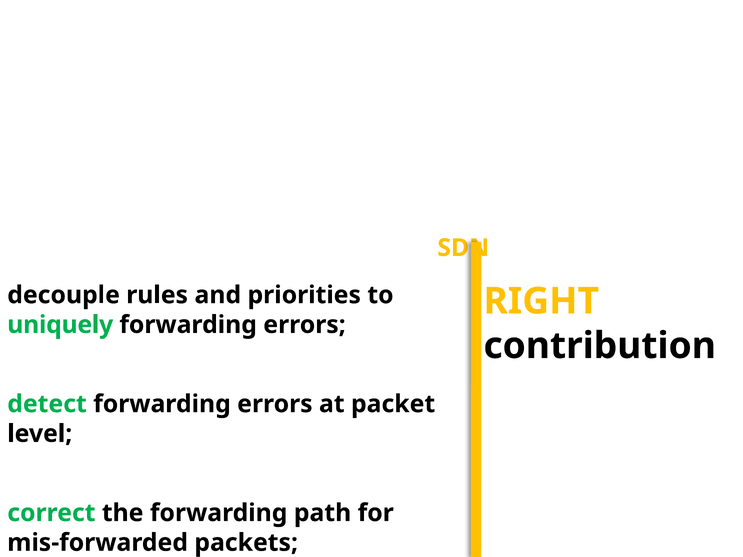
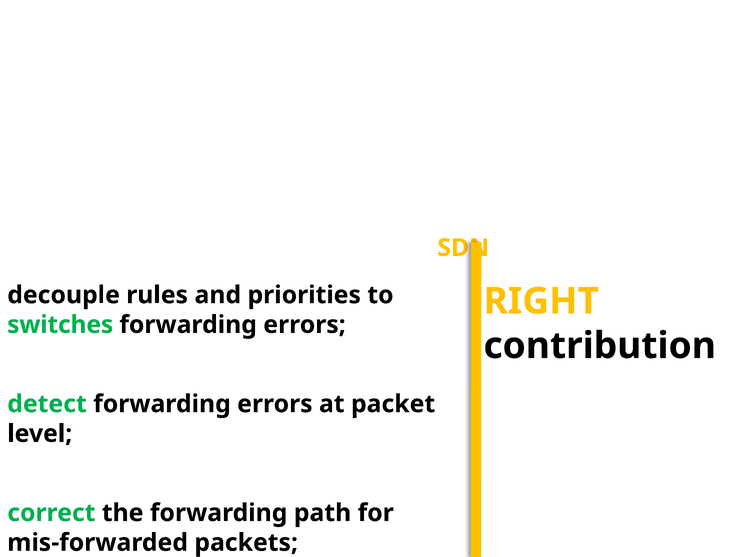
uniquely: uniquely -> switches (60, 325)
